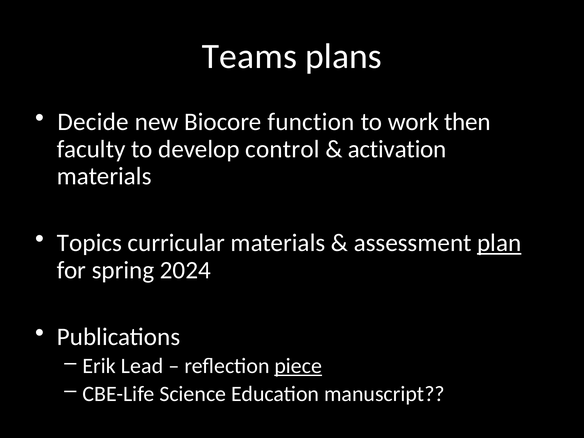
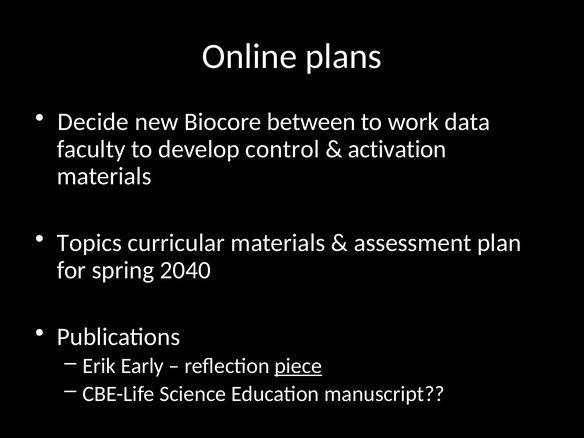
Teams: Teams -> Online (249, 57)
function: function -> between (311, 122)
then: then -> data (467, 122)
plan underline: present -> none (499, 243)
2024: 2024 -> 2040 (185, 270)
Lead: Lead -> Early (142, 366)
